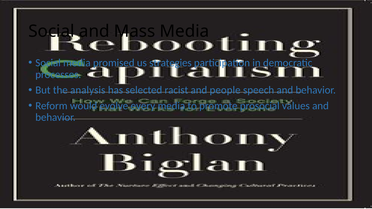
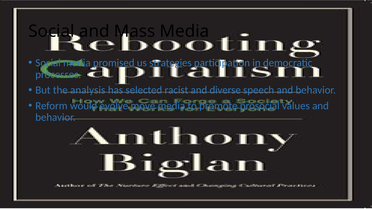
people: people -> diverse (225, 90)
every: every -> move (143, 106)
